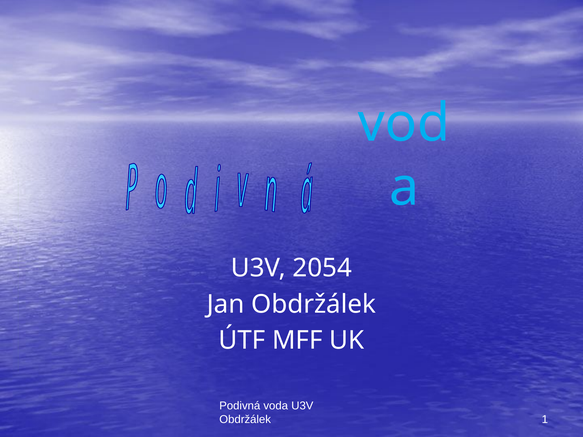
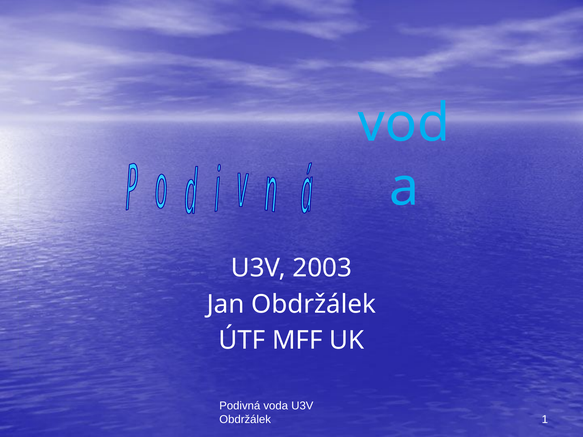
2054: 2054 -> 2003 (322, 268)
